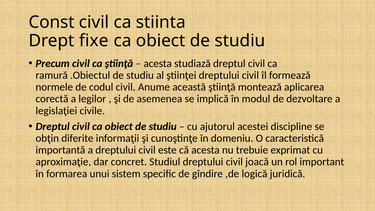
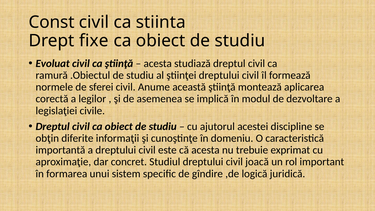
Precum: Precum -> Evoluat (53, 63)
codul: codul -> sferei (101, 87)
